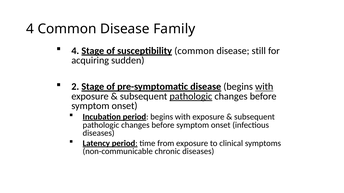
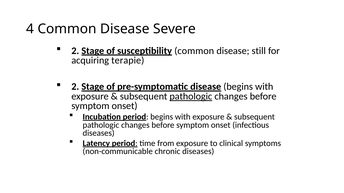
Family: Family -> Severe (174, 29)
4: 4 -> 2 (75, 51)
sudden: sudden -> terapie (128, 60)
with underline: present -> none (264, 87)
